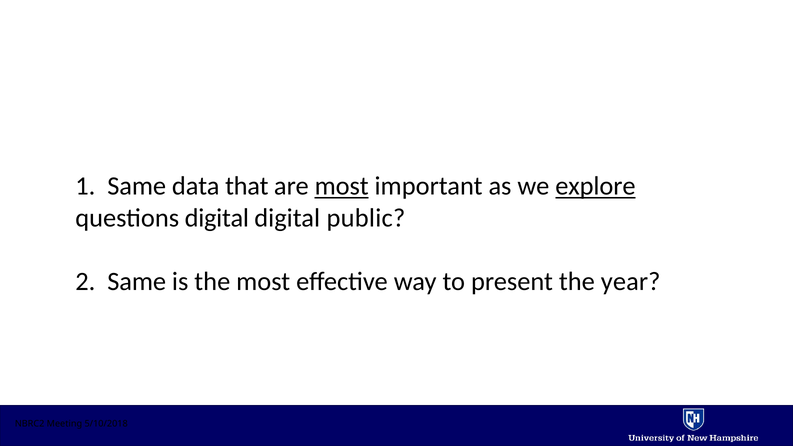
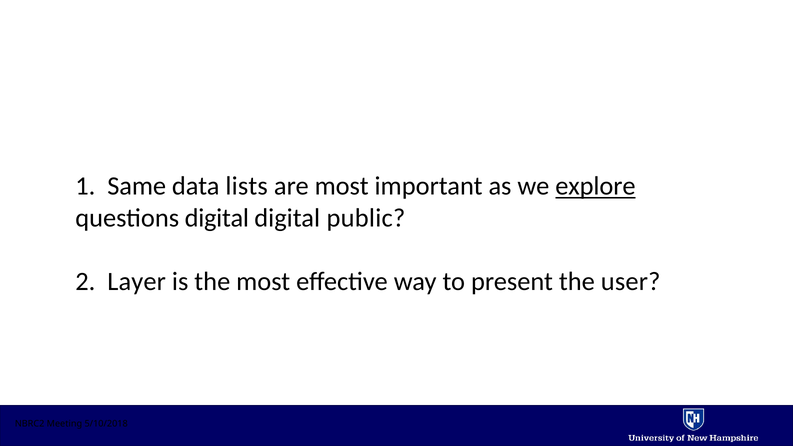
that: that -> lists (247, 186)
most underline: present -> none (342, 186)
2 Same: Same -> Layer (137, 281)
year: year -> user (631, 281)
